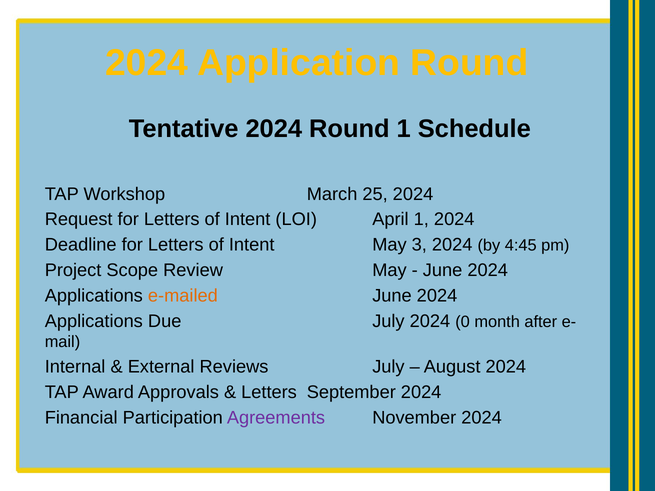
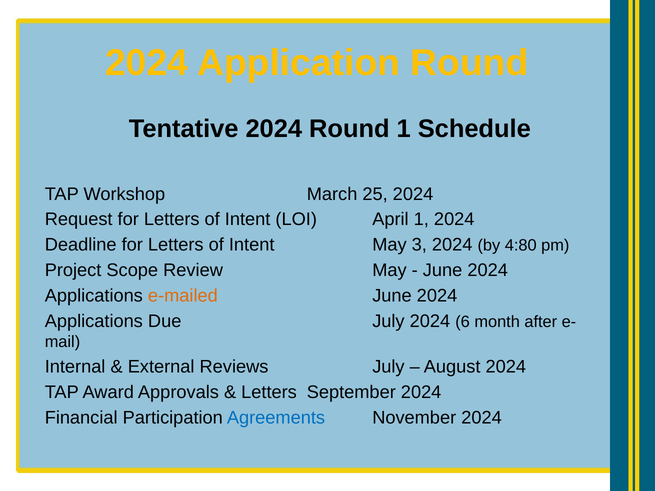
4:45: 4:45 -> 4:80 (521, 246)
0: 0 -> 6 (463, 322)
Agreements colour: purple -> blue (276, 418)
